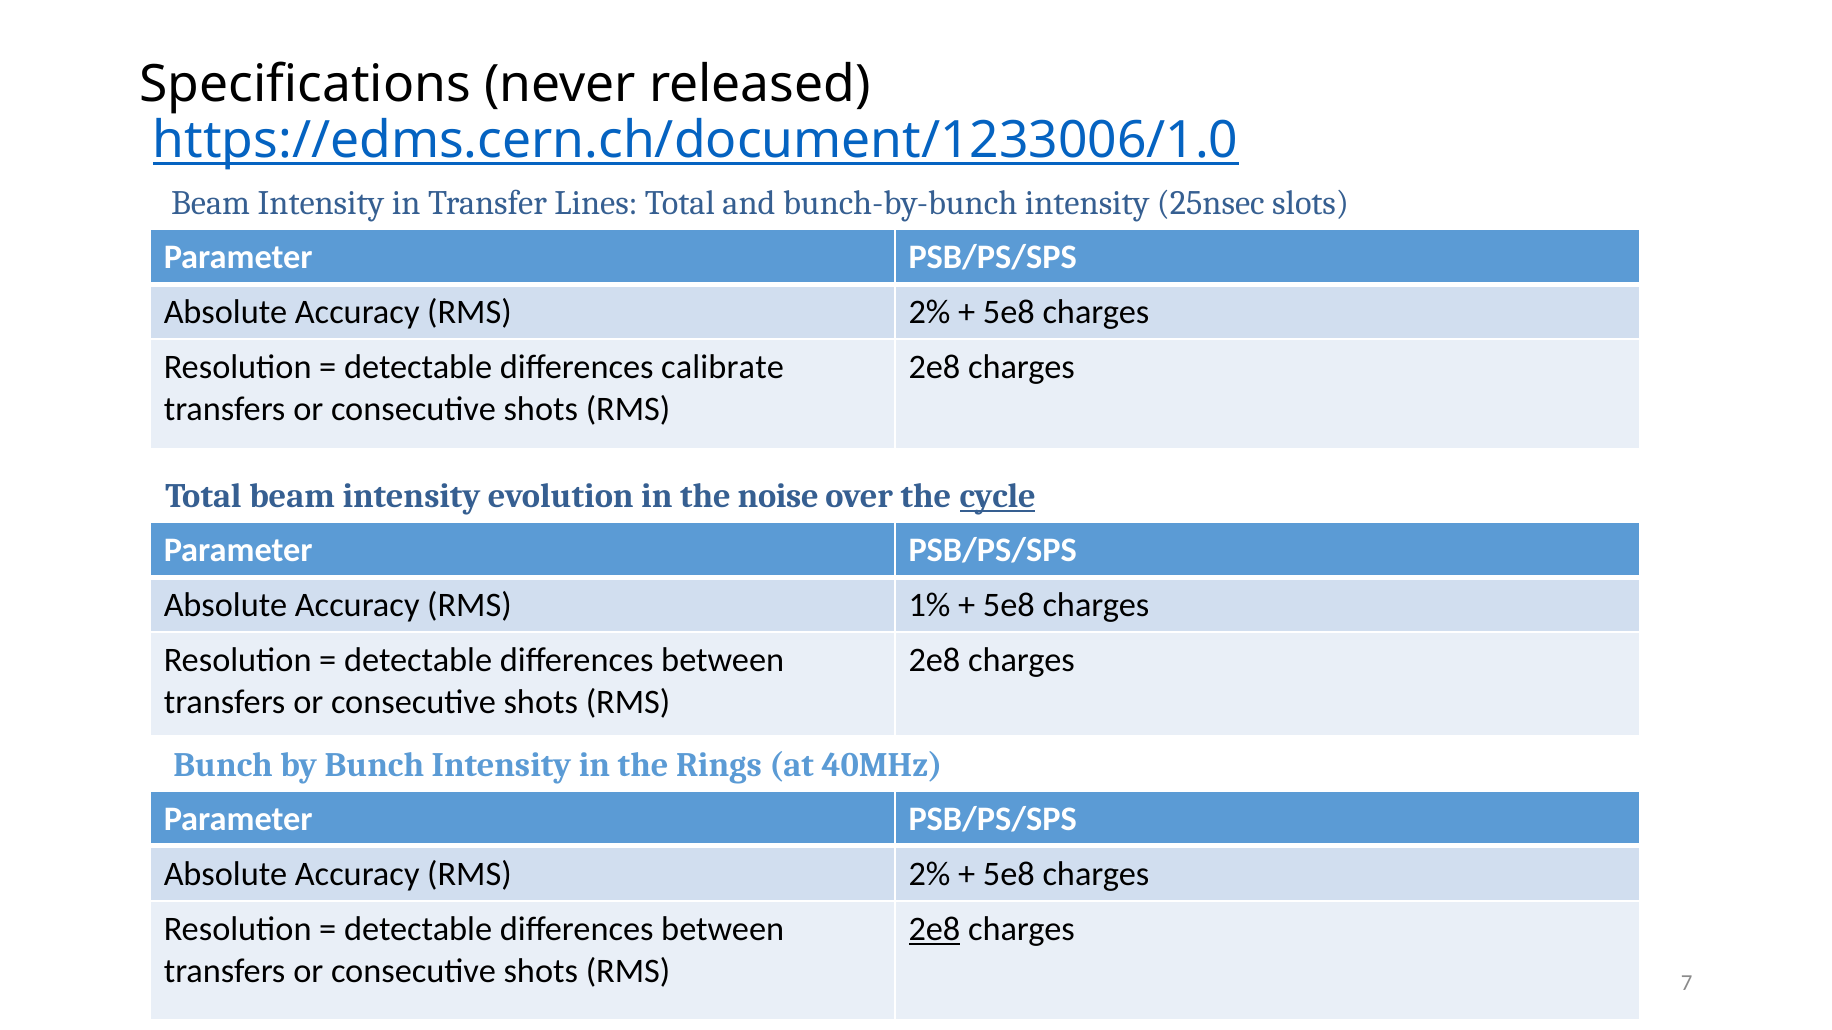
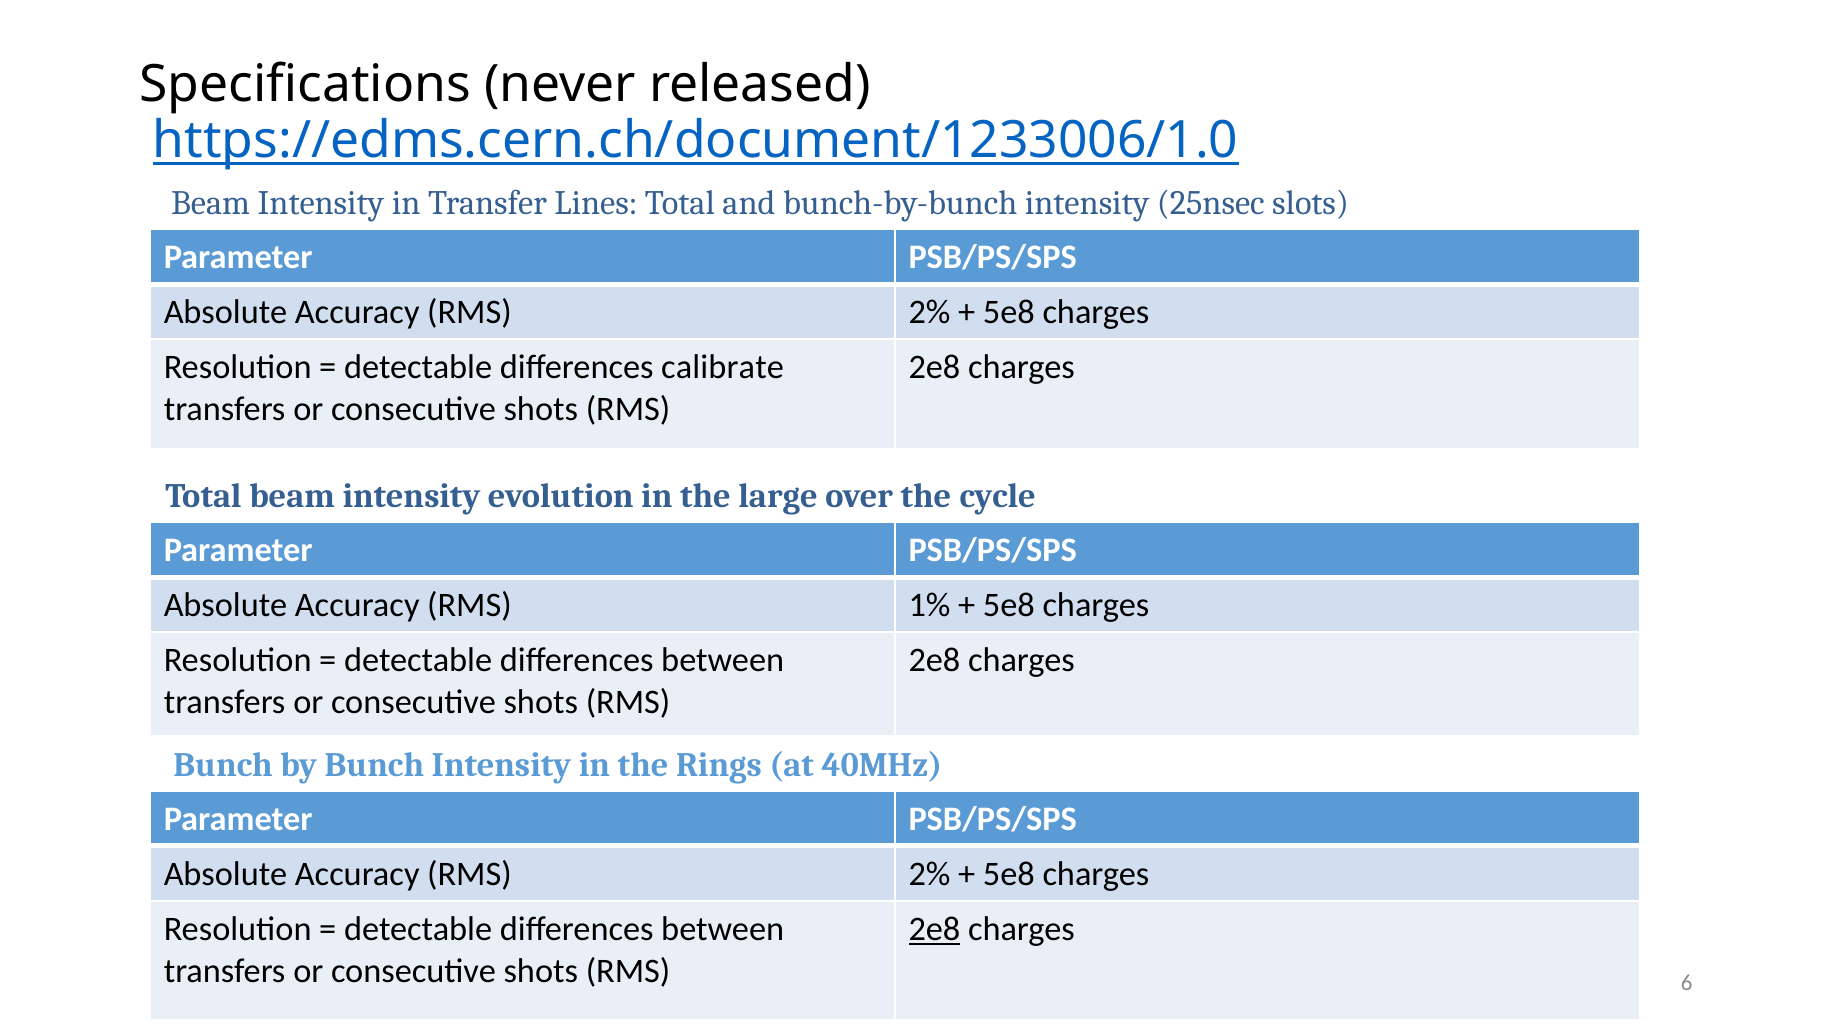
noise: noise -> large (778, 497)
cycle underline: present -> none (998, 497)
7: 7 -> 6 (1687, 984)
